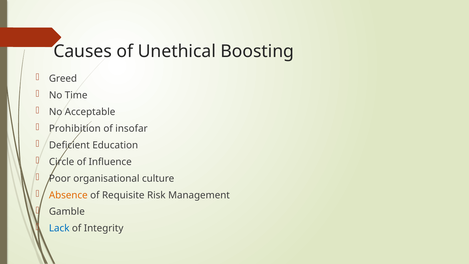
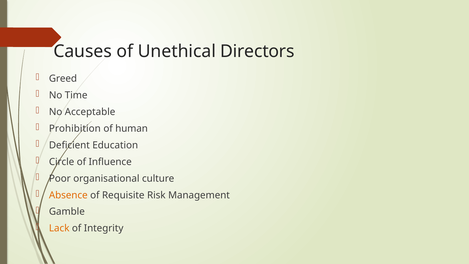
Boosting: Boosting -> Directors (257, 51)
insofar: insofar -> human (132, 128)
Lack colour: blue -> orange (59, 228)
